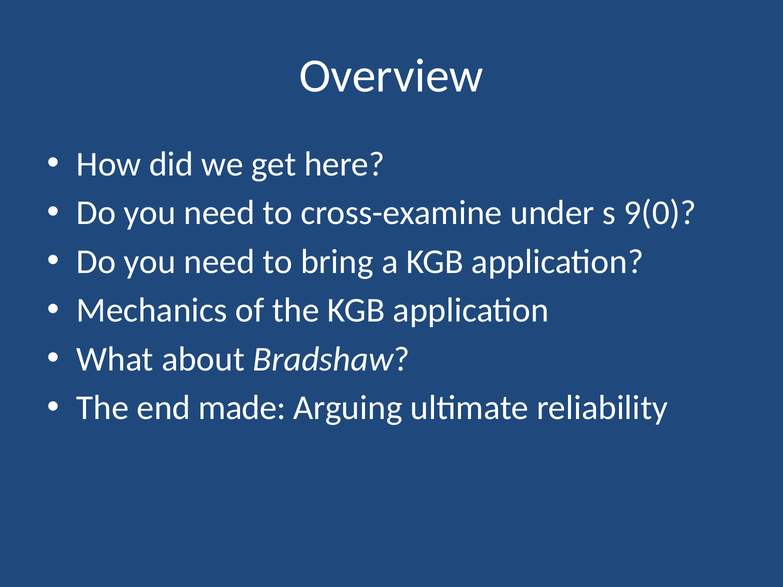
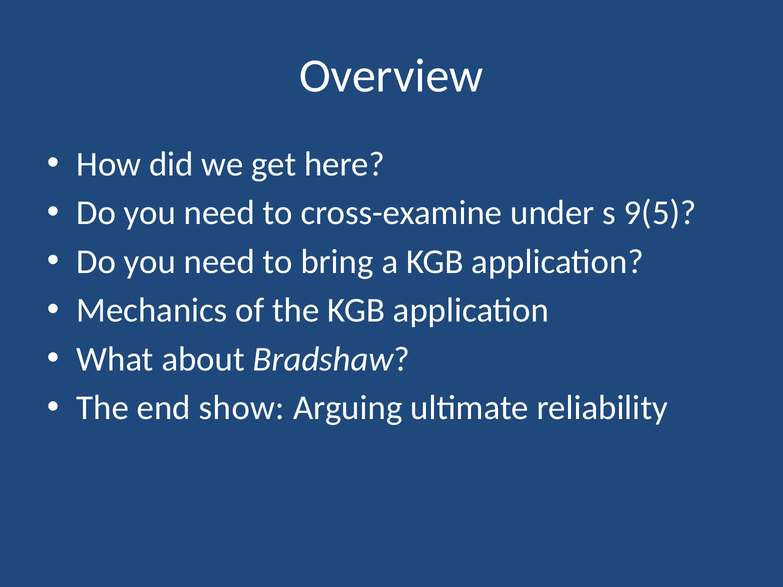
9(0: 9(0 -> 9(5 (660, 213)
made: made -> show (242, 408)
